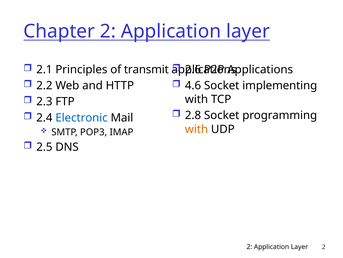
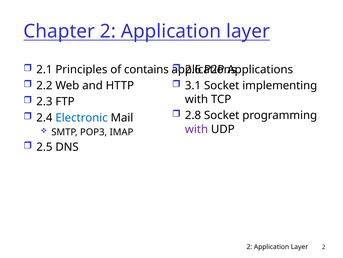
transmit: transmit -> contains (146, 69)
4.6: 4.6 -> 3.1 (193, 85)
with colour: orange -> purple (197, 129)
